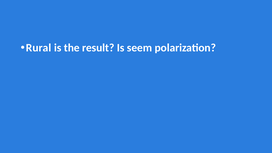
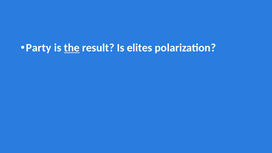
Rural: Rural -> Party (39, 48)
the underline: none -> present (72, 48)
seem: seem -> elites (140, 48)
